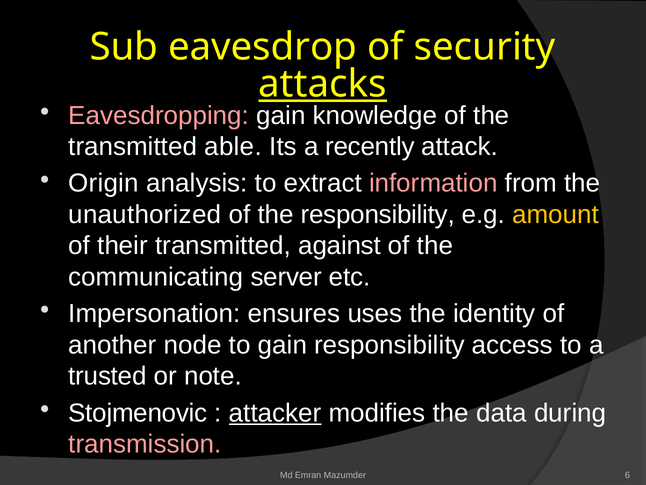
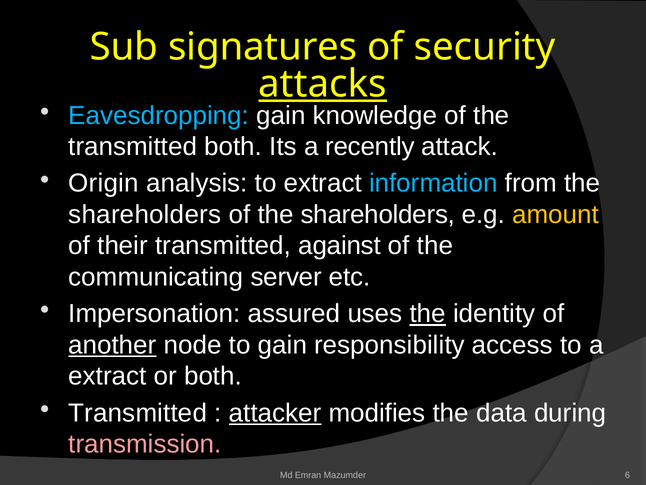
eavesdrop: eavesdrop -> signatures (263, 47)
Eavesdropping colour: pink -> light blue (159, 115)
transmitted able: able -> both (233, 147)
information colour: pink -> light blue (433, 183)
unauthorized: unauthorized -> shareholders (145, 214)
of the responsibility: responsibility -> shareholders (378, 214)
ensures: ensures -> assured (294, 313)
the underline: none -> present (428, 313)
another underline: none -> present (112, 345)
trusted: trusted -> extract (107, 376)
or note: note -> both (213, 376)
Stojmenovic: Stojmenovic -> Transmitted (138, 413)
